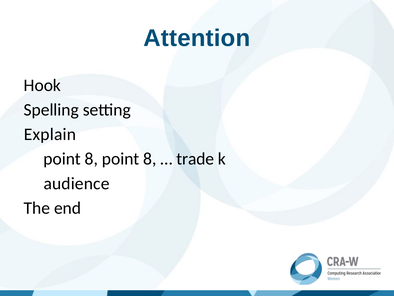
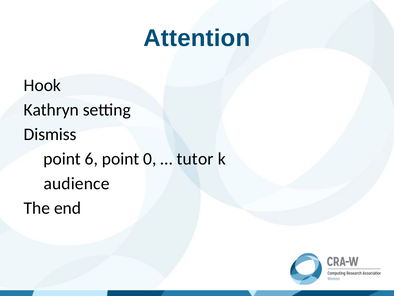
Spelling: Spelling -> Kathryn (51, 110)
Explain: Explain -> Dismiss (50, 134)
8: 8 -> 6 (91, 159)
8: 8 -> 0 (150, 159)
trade: trade -> tutor (195, 159)
